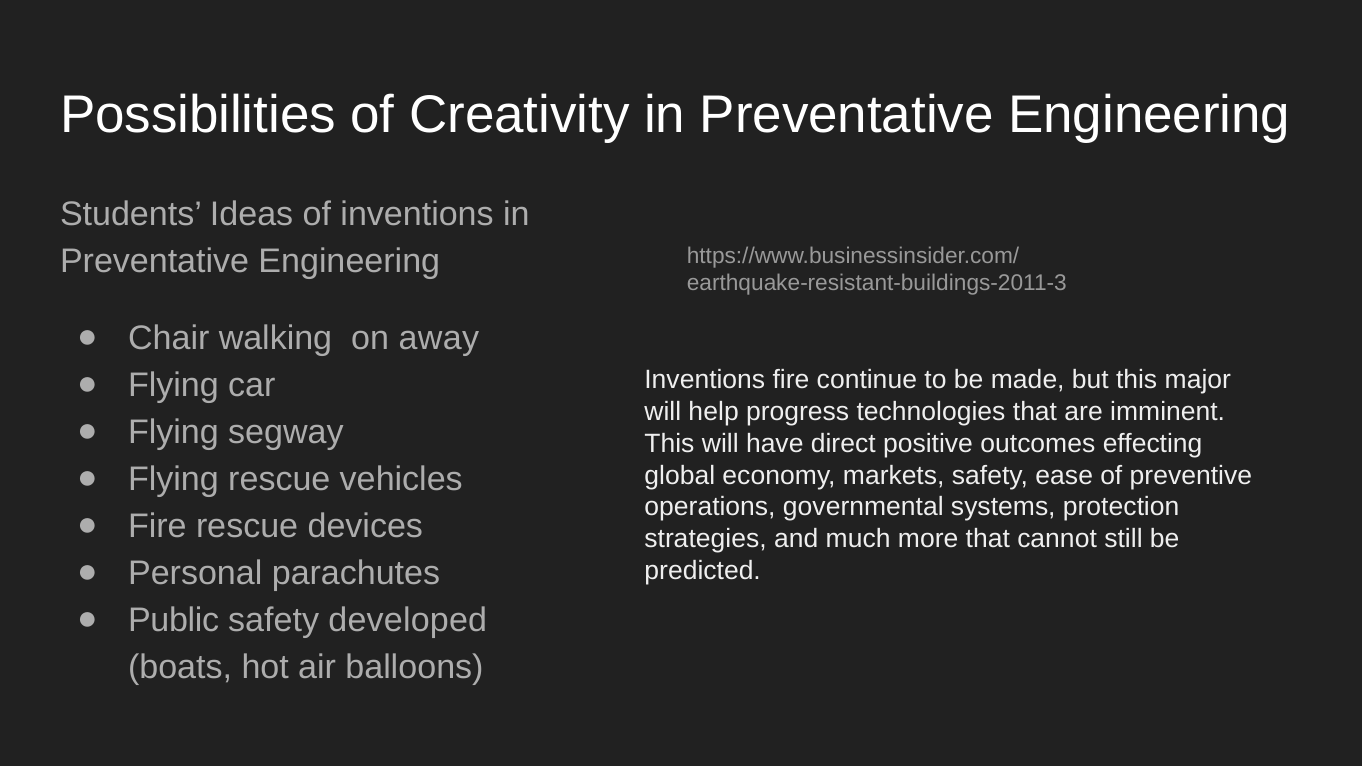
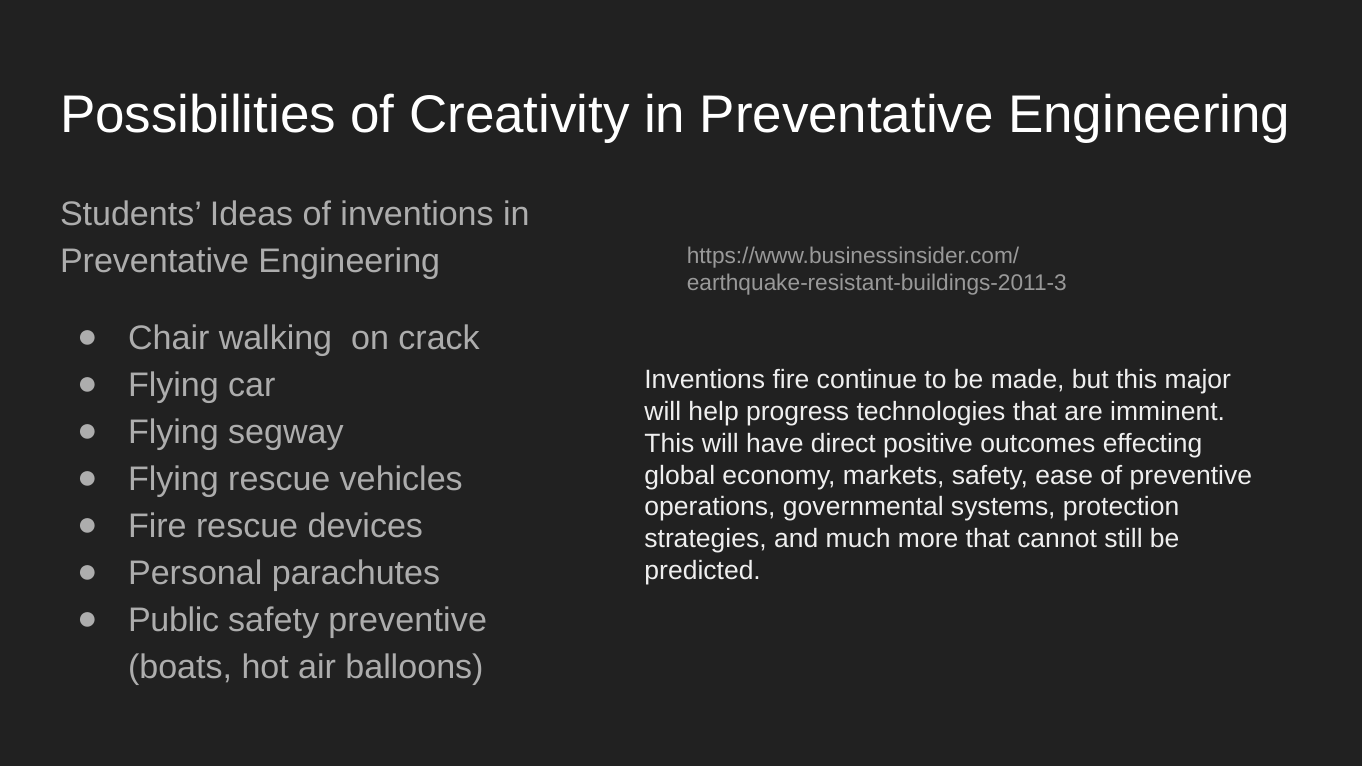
away: away -> crack (439, 338)
safety developed: developed -> preventive (408, 620)
